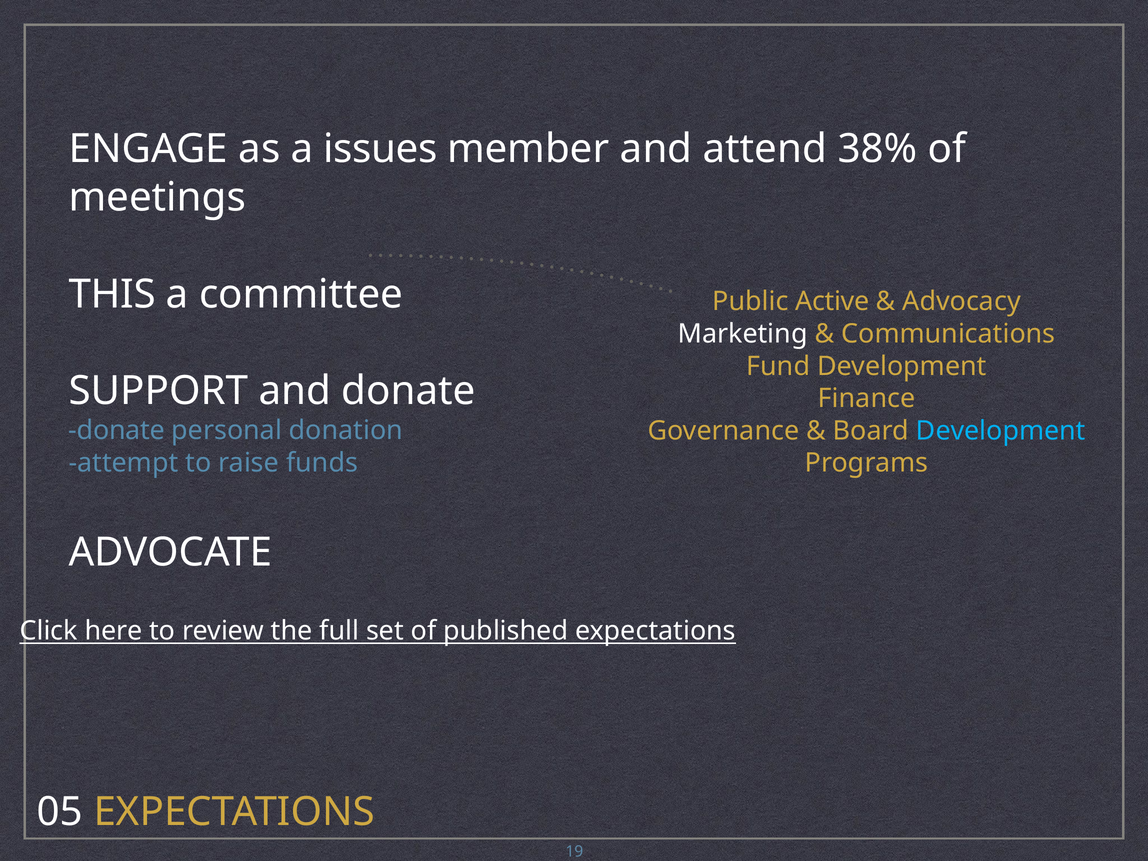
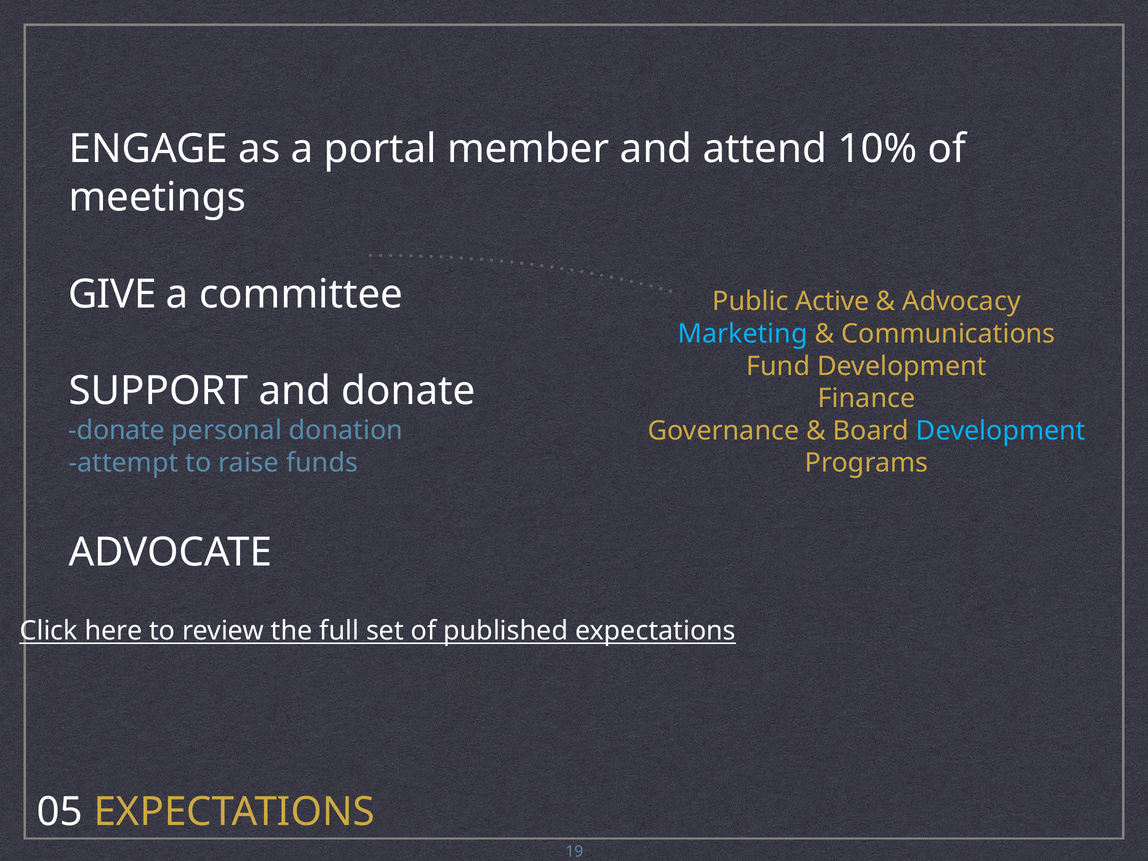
issues: issues -> portal (380, 149)
38%: 38% -> 10% (877, 149)
THIS: THIS -> GIVE (112, 294)
Marketing colour: white -> light blue (743, 334)
